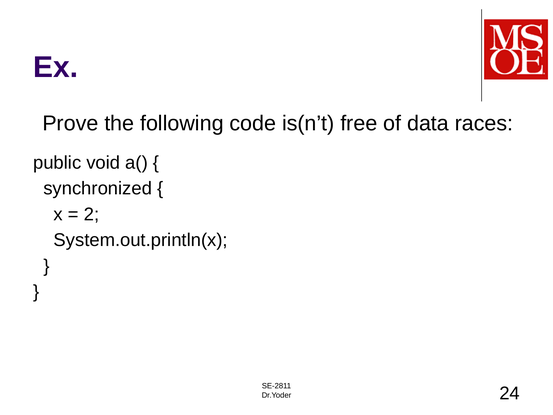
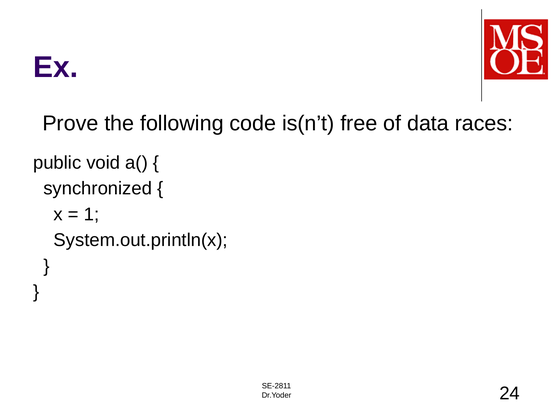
2: 2 -> 1 (91, 214)
